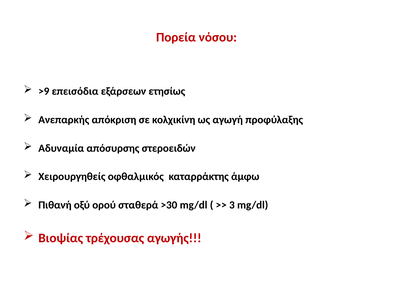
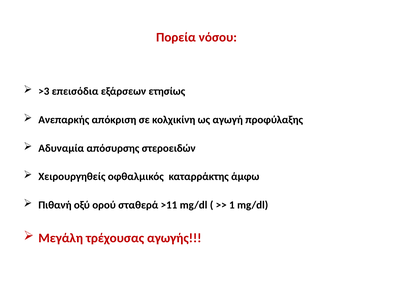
>9: >9 -> >3 (44, 91)
>30: >30 -> >11 (169, 205)
3: 3 -> 1 (232, 205)
Βιοψίας: Βιοψίας -> Μεγάλη (61, 238)
